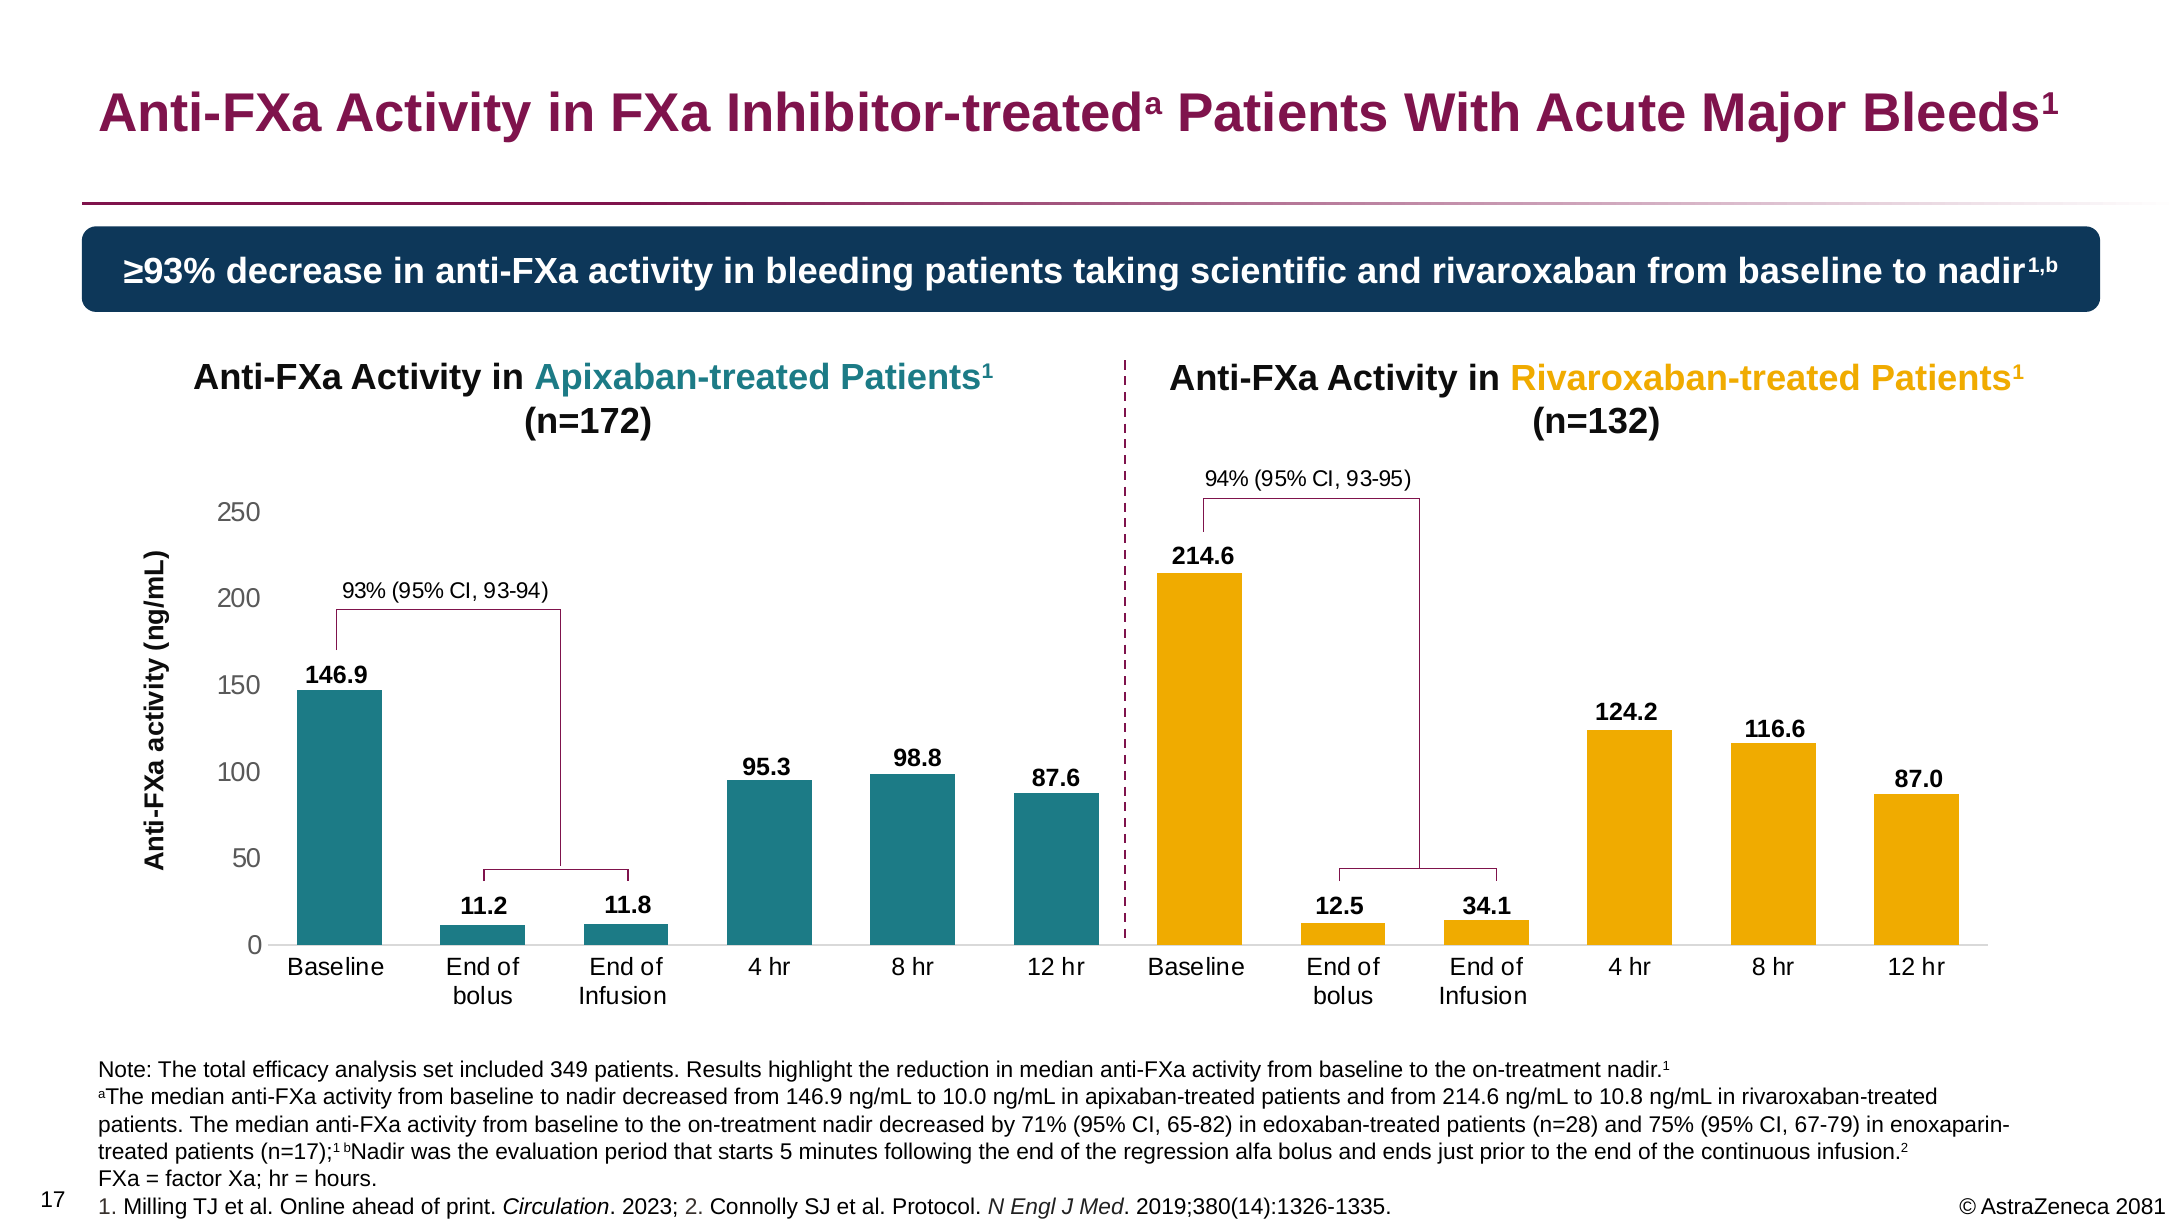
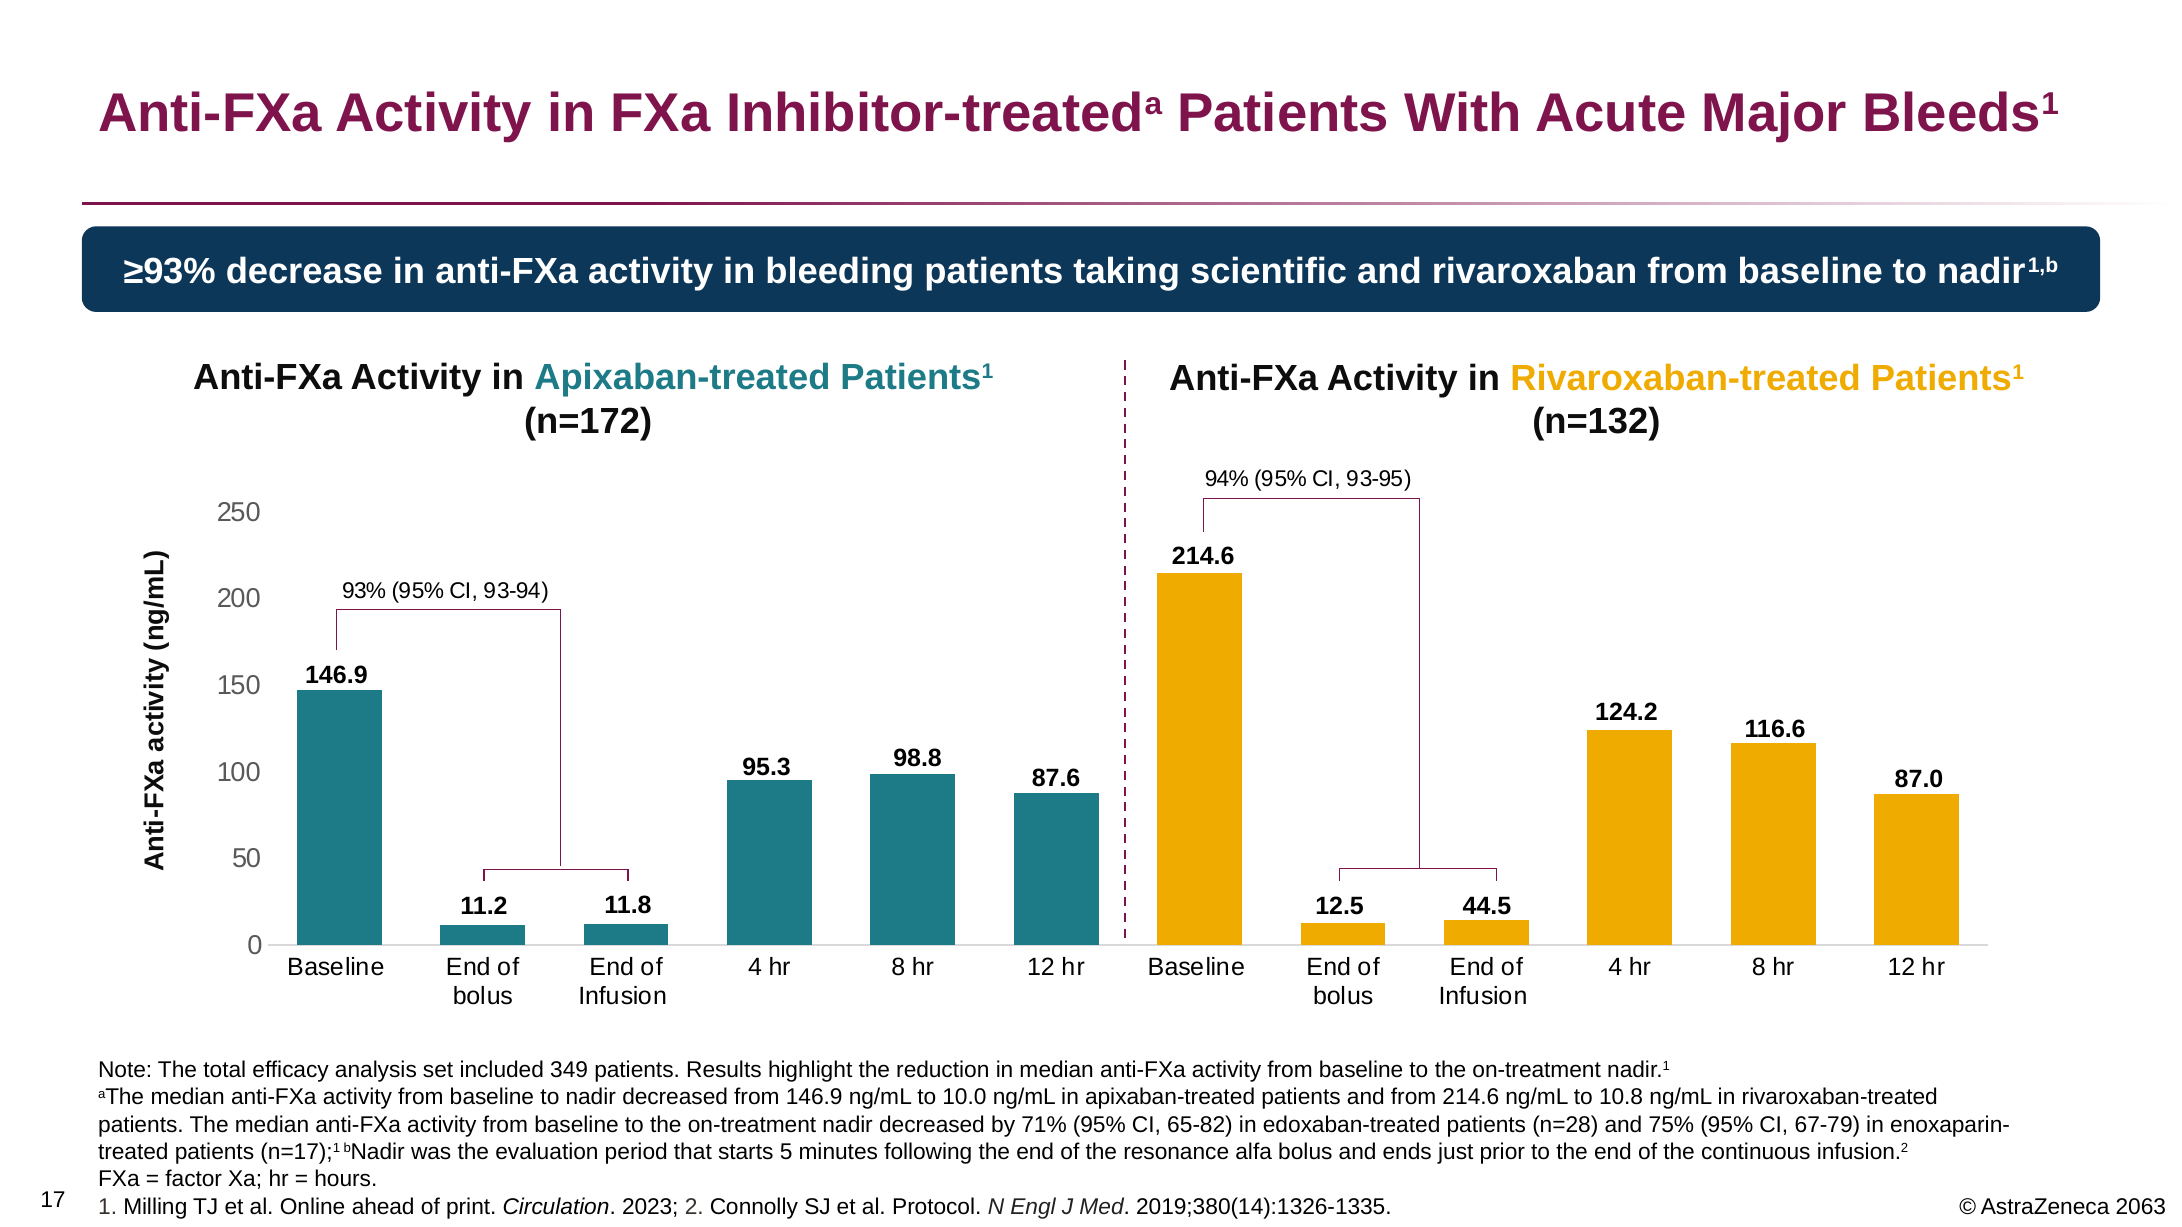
34.1: 34.1 -> 44.5 (1487, 906)
regression: regression -> resonance (1176, 1152)
2081: 2081 -> 2063 (2141, 1207)
